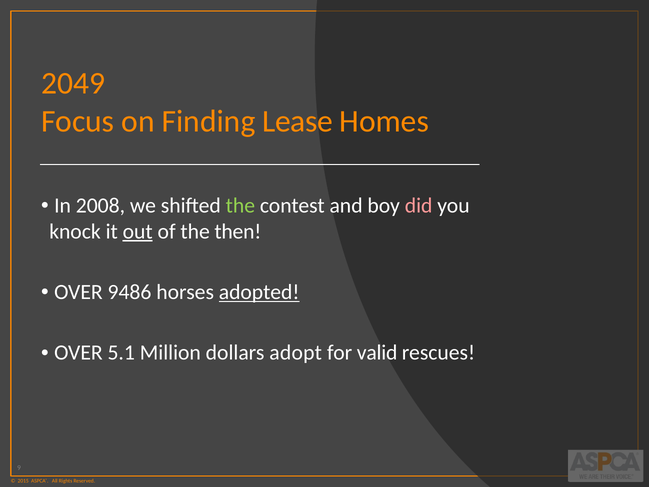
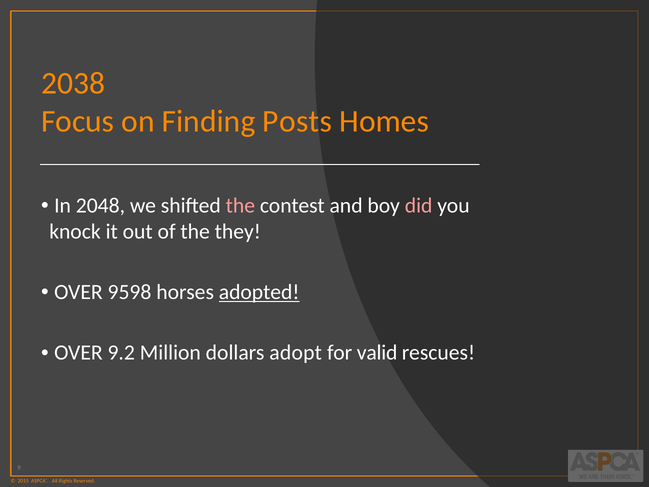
2049: 2049 -> 2038 (73, 83)
Lease: Lease -> Posts (297, 121)
2008: 2008 -> 2048 (100, 205)
the colour: light green -> pink (240, 205)
out underline: present -> none (138, 231)
then: then -> they (238, 231)
9486: 9486 -> 9598 (129, 292)
5.1: 5.1 -> 9.2 (121, 353)
